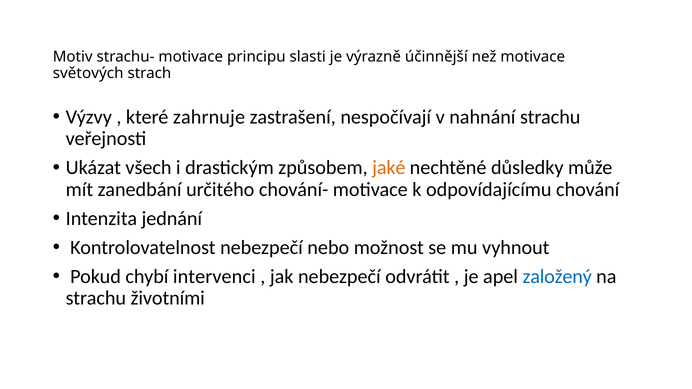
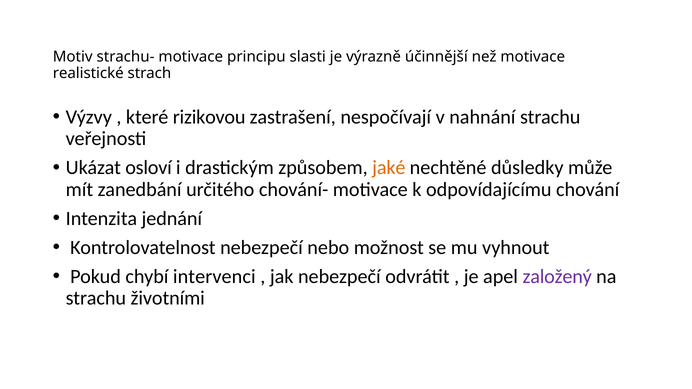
světových: světových -> realistické (88, 73)
zahrnuje: zahrnuje -> rizikovou (209, 117)
všech: všech -> osloví (149, 168)
založený colour: blue -> purple (557, 277)
